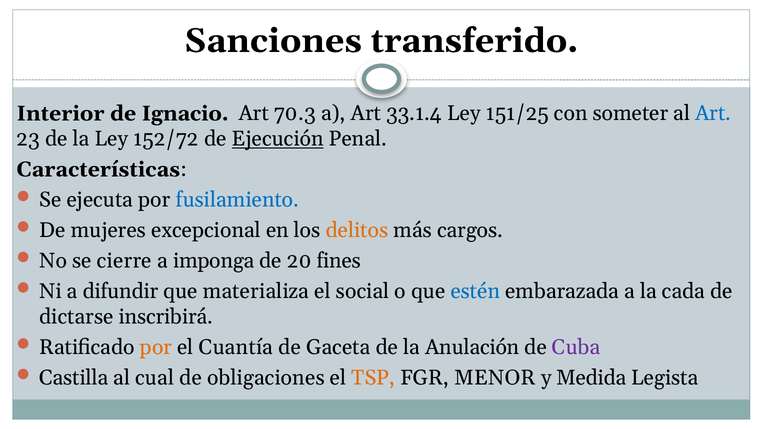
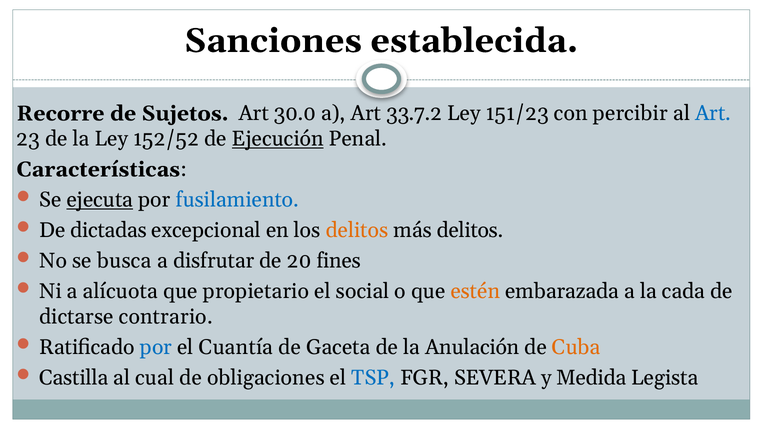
transferido: transferido -> establecida (474, 41)
Interior: Interior -> Recorre (60, 114)
Ignacio: Ignacio -> Sujetos (185, 114)
70.3: 70.3 -> 30.0 (295, 114)
33.1.4: 33.1.4 -> 33.7.2 (414, 114)
151/25: 151/25 -> 151/23 (517, 114)
someter: someter -> percibir (630, 114)
152/72: 152/72 -> 152/52 (166, 139)
ejecuta underline: none -> present (100, 200)
mujeres: mujeres -> dictadas (108, 231)
más cargos: cargos -> delitos (470, 231)
cierre: cierre -> busca (124, 261)
imponga: imponga -> disfrutar (214, 261)
difundir: difundir -> alícuota (120, 292)
materializa: materializa -> propietario (256, 292)
estén colour: blue -> orange (475, 292)
inscribirá: inscribirá -> contrario (166, 317)
por colour: orange -> blue (156, 348)
Cuba colour: purple -> orange (576, 348)
TSP colour: orange -> blue (373, 378)
MENOR: MENOR -> SEVERA (495, 378)
